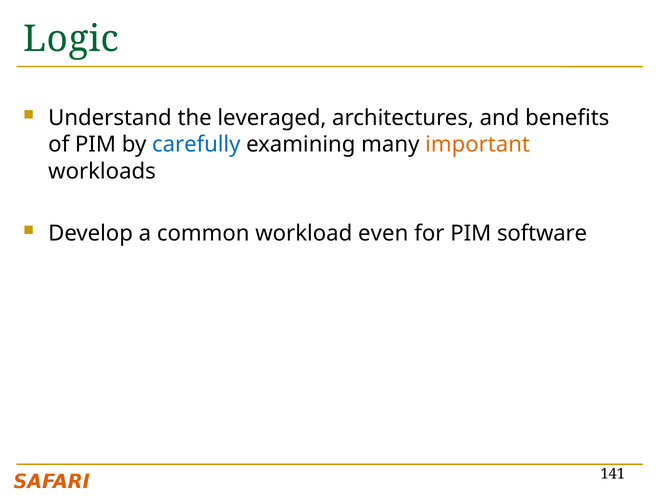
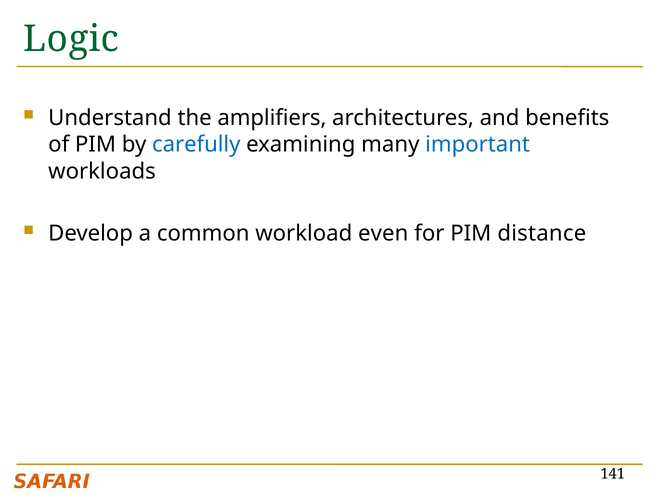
leveraged: leveraged -> amplifiers (272, 118)
important colour: orange -> blue (478, 145)
software: software -> distance (542, 233)
